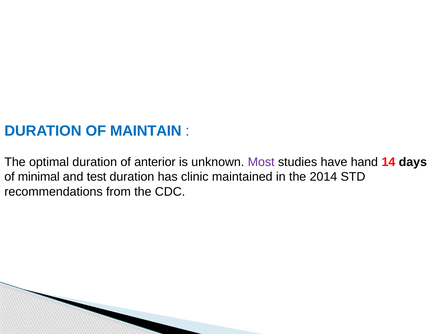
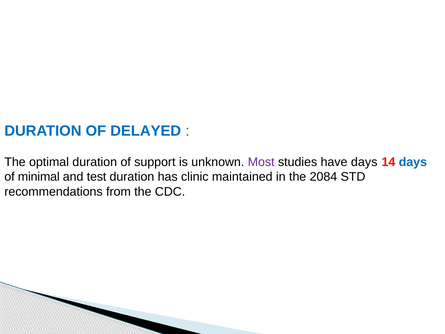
MAINTAIN: MAINTAIN -> DELAYED (146, 131)
anterior: anterior -> support (155, 162)
have hand: hand -> days (364, 162)
days colour: black -> blue (413, 162)
2014: 2014 -> 2084 (323, 177)
